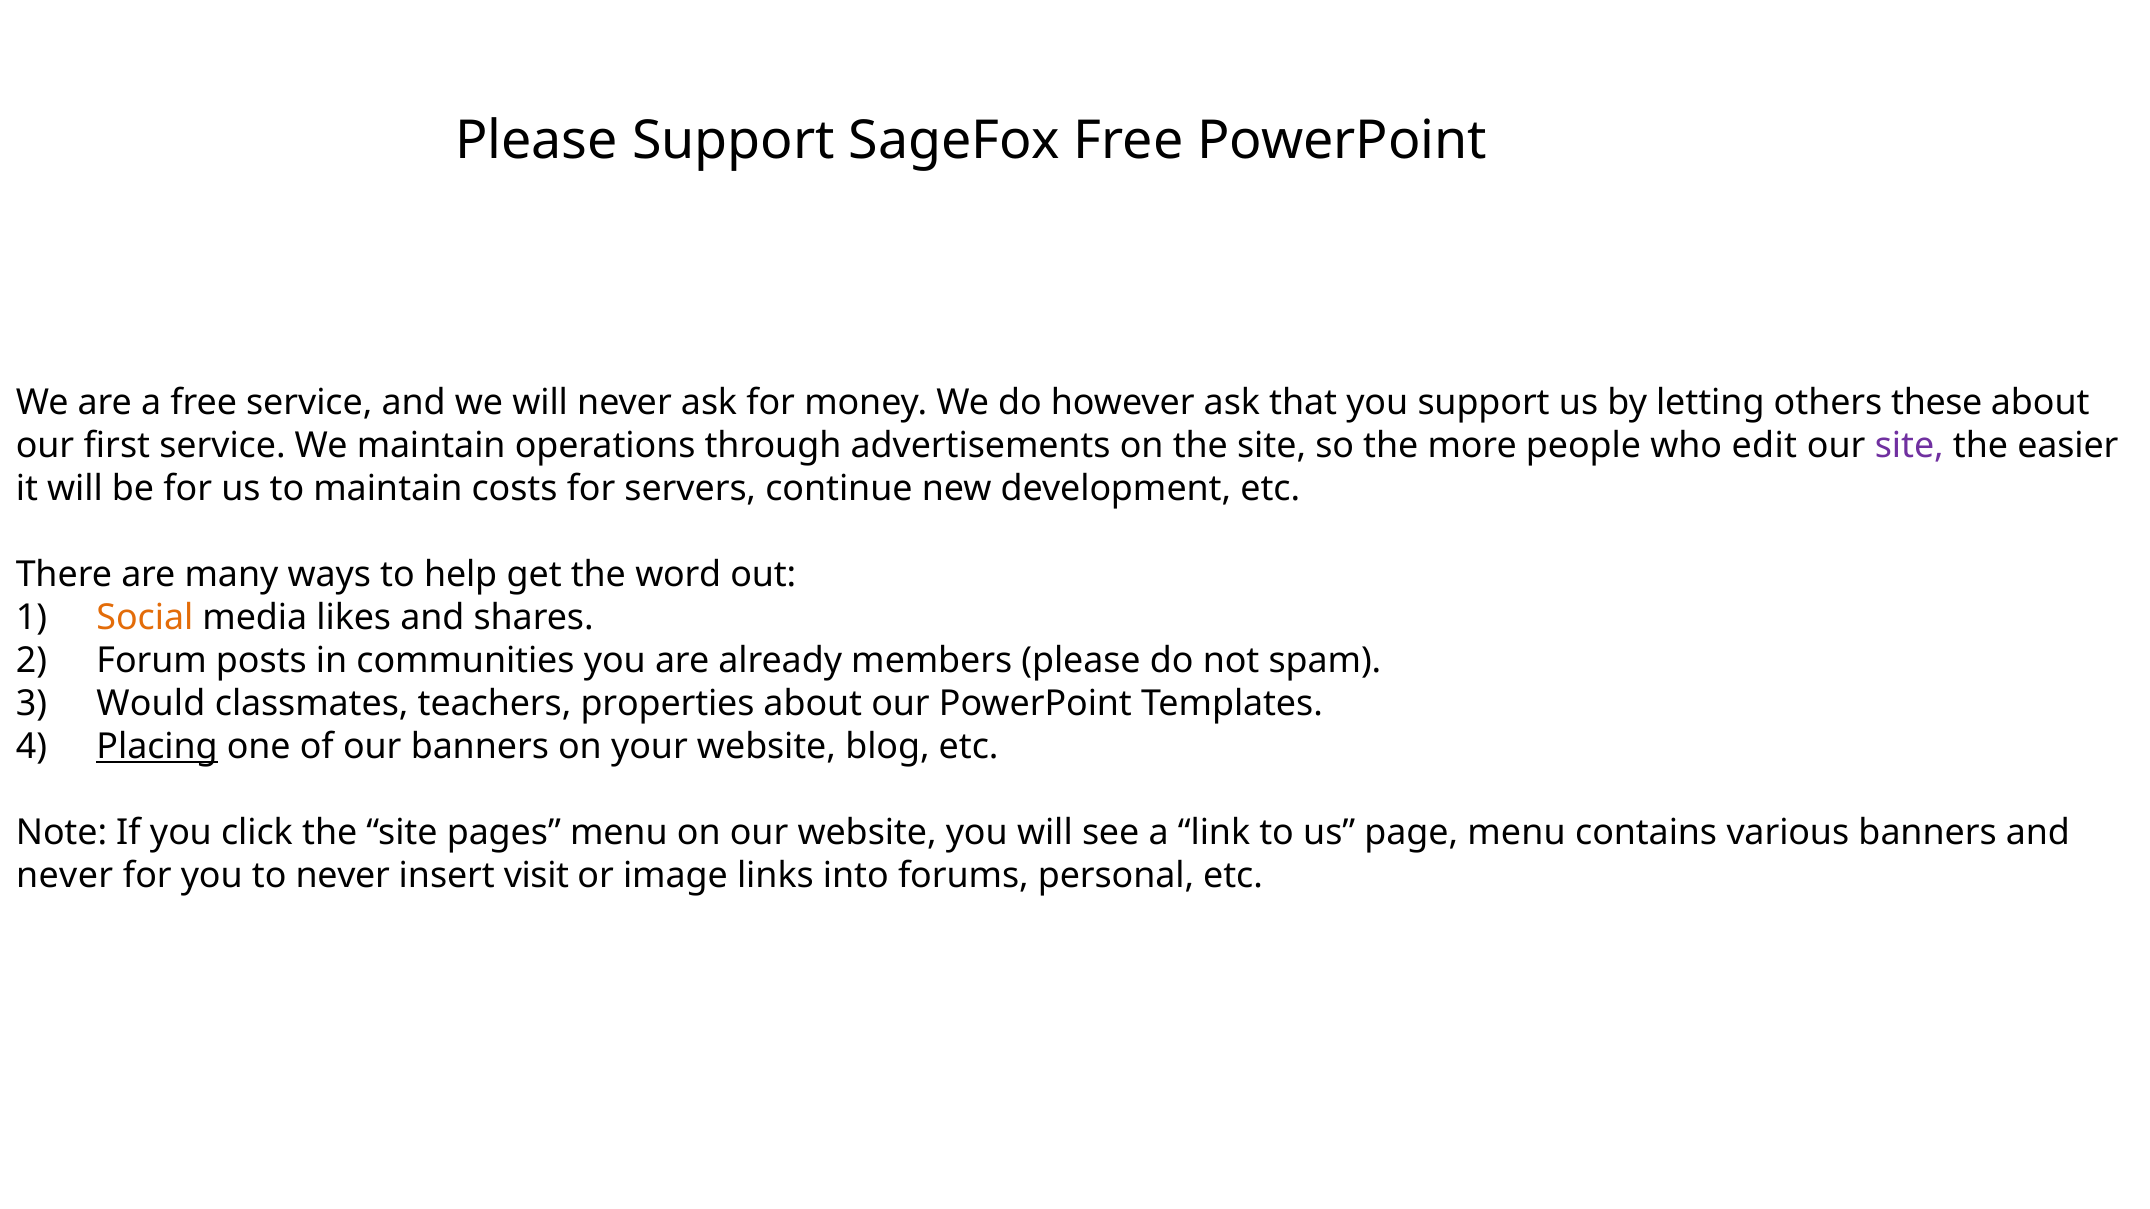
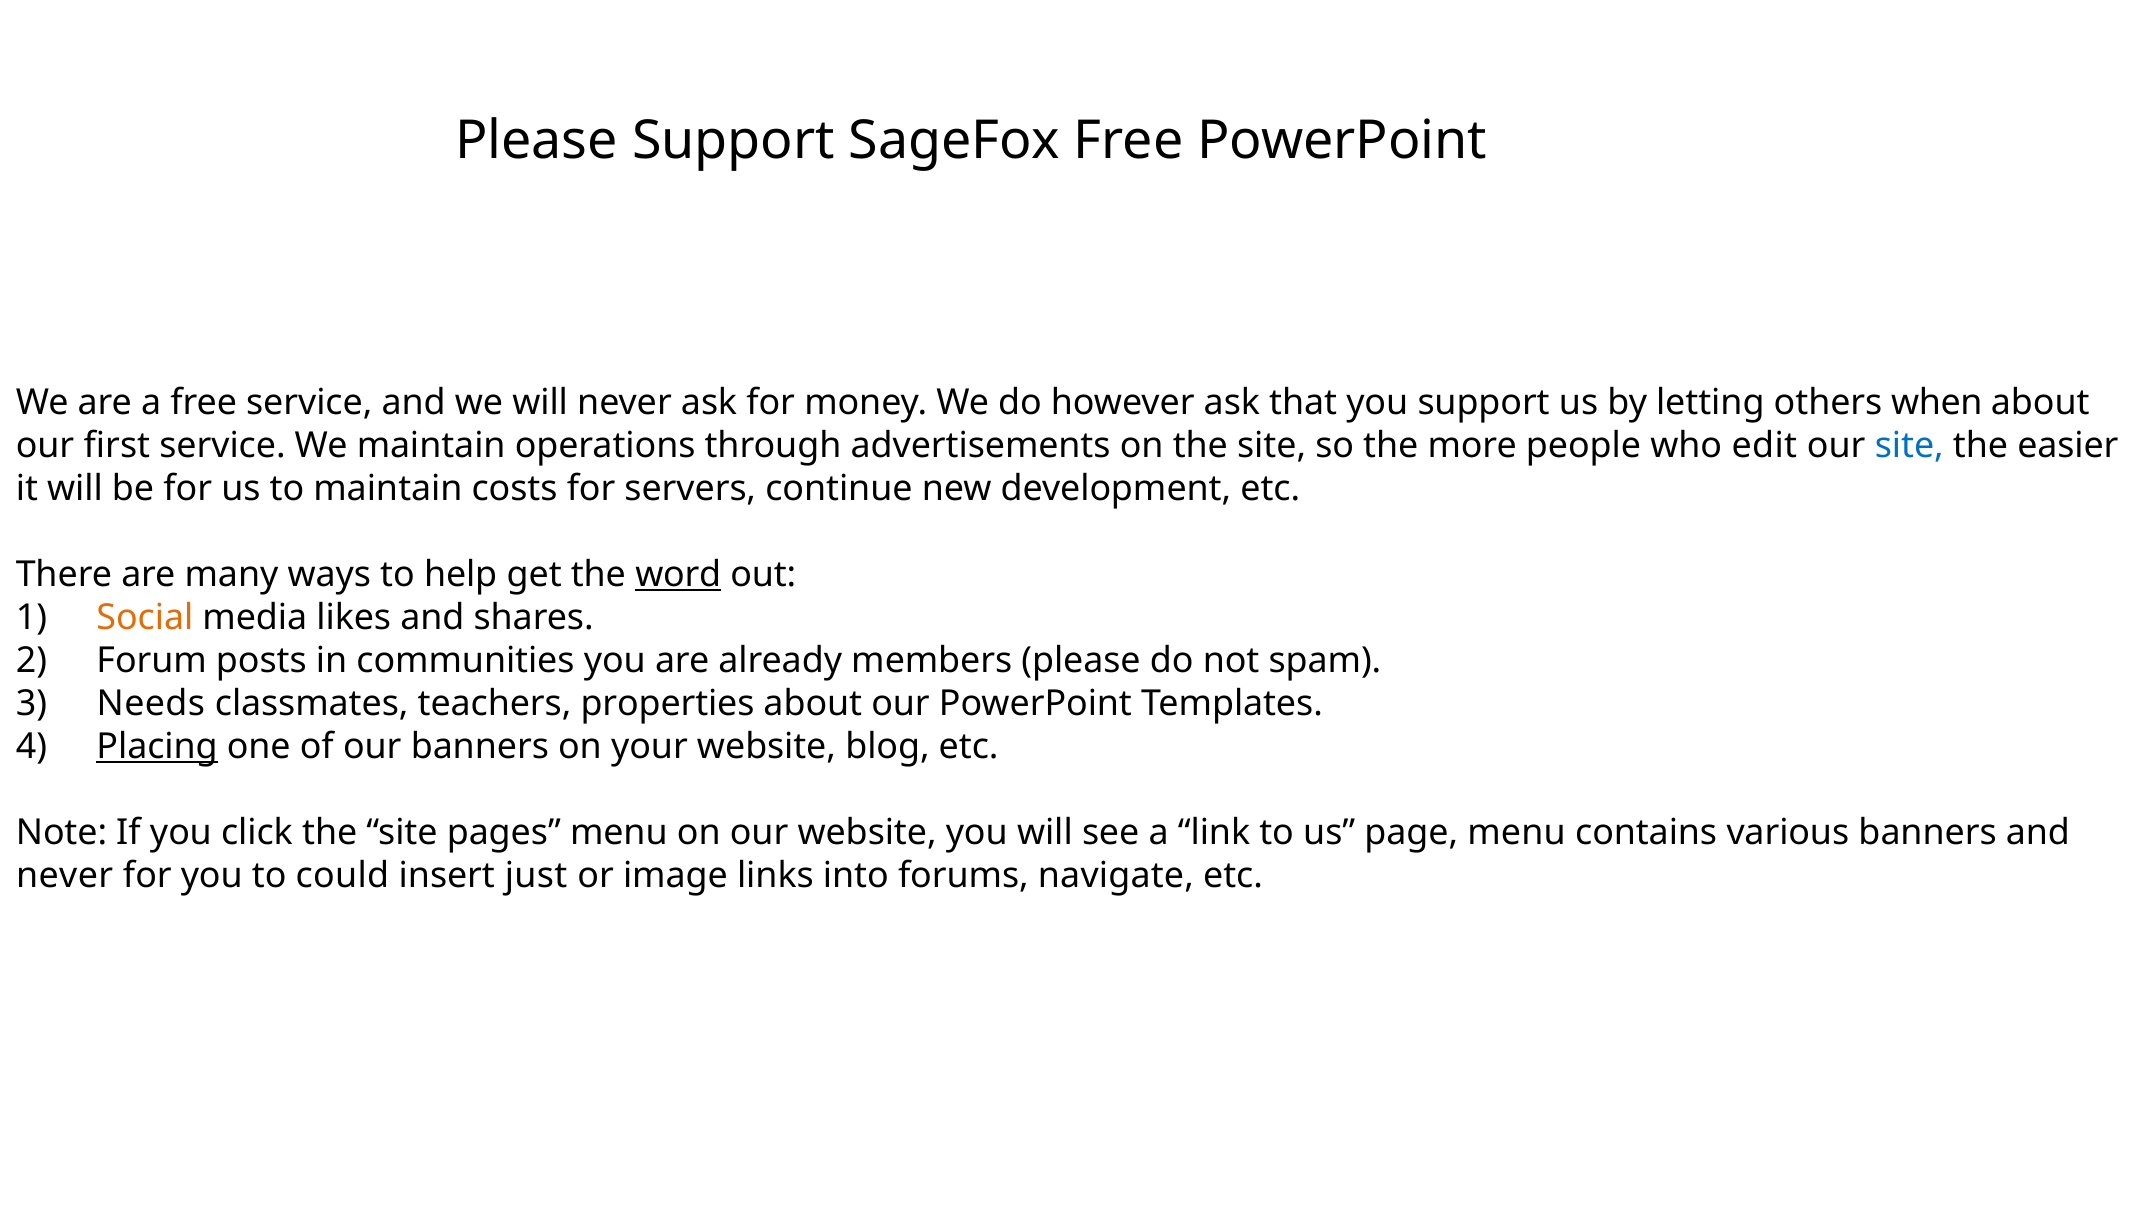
these: these -> when (1937, 403)
site colour: purple -> blue (1909, 446)
word underline: none -> present (678, 575)
Would: Would -> Needs (151, 704)
to never: never -> could (342, 876)
visit: visit -> just (536, 876)
personal: personal -> navigate (1116, 876)
